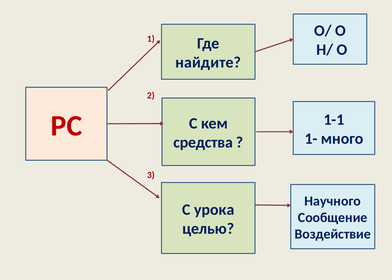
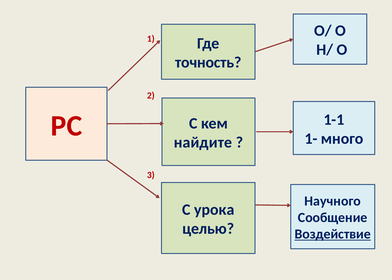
найдите: найдите -> точность (208, 62)
средства: средства -> найдите (203, 142)
Воздействие underline: none -> present (333, 234)
